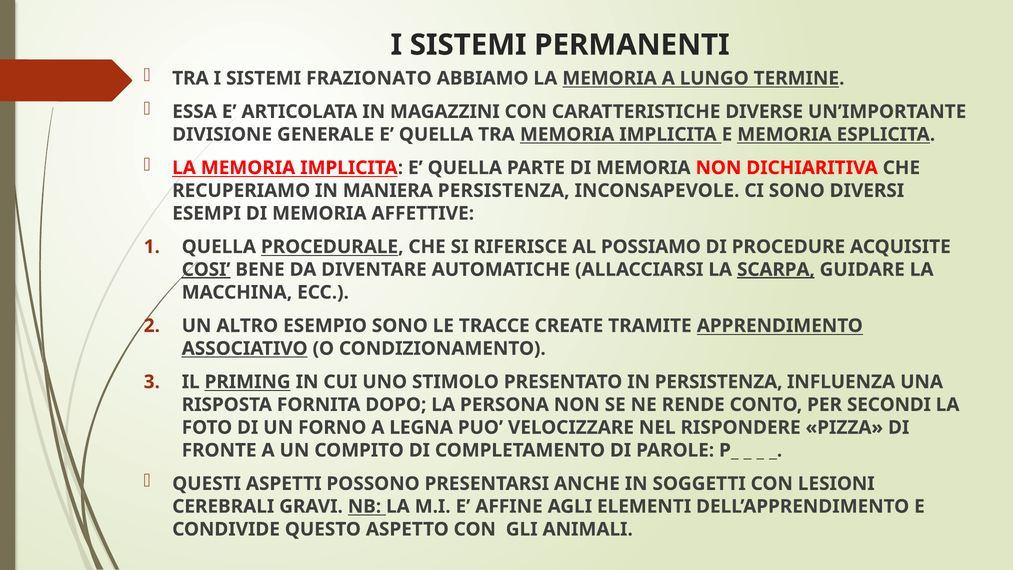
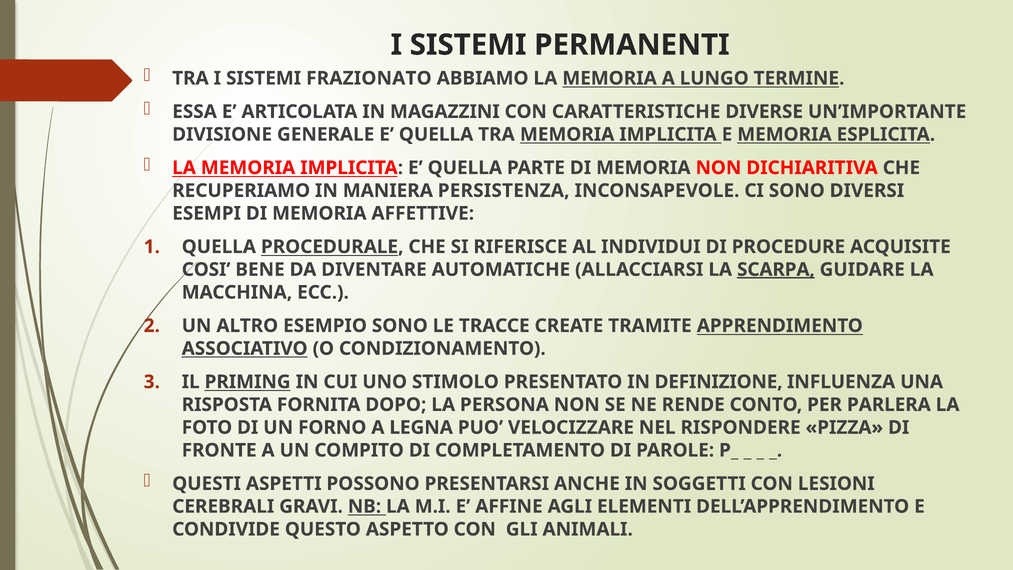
POSSIAMO: POSSIAMO -> INDIVIDUI (651, 247)
COSI underline: present -> none (206, 269)
IN PERSISTENZA: PERSISTENZA -> DEFINIZIONE (719, 382)
SECONDI: SECONDI -> PARLERA (889, 405)
